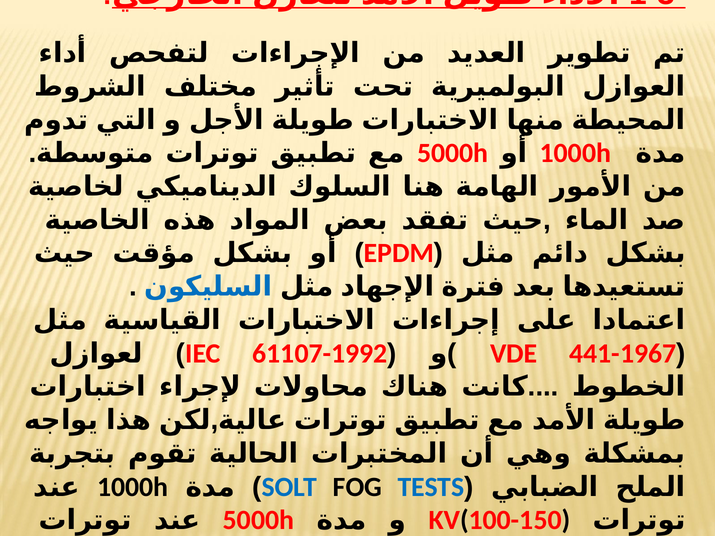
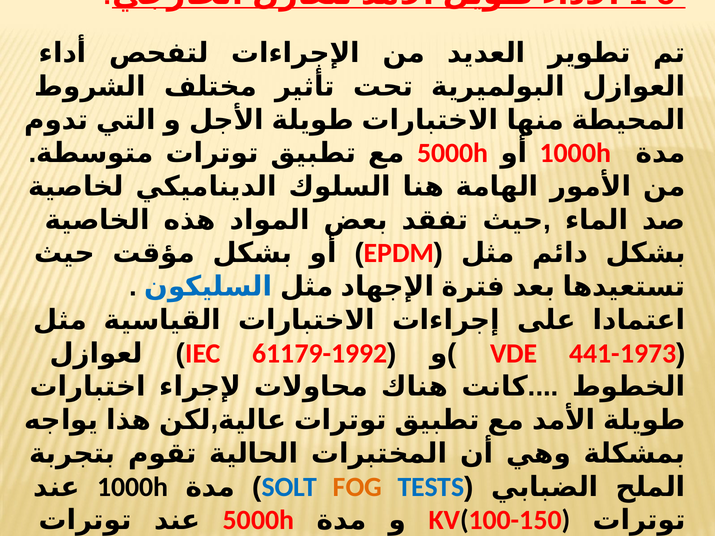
61107-1992: 61107-1992 -> 61179-1992 (320, 354)
441-1967: 441-1967 -> 441-1973 (623, 354)
FOG colour: black -> orange (357, 487)
